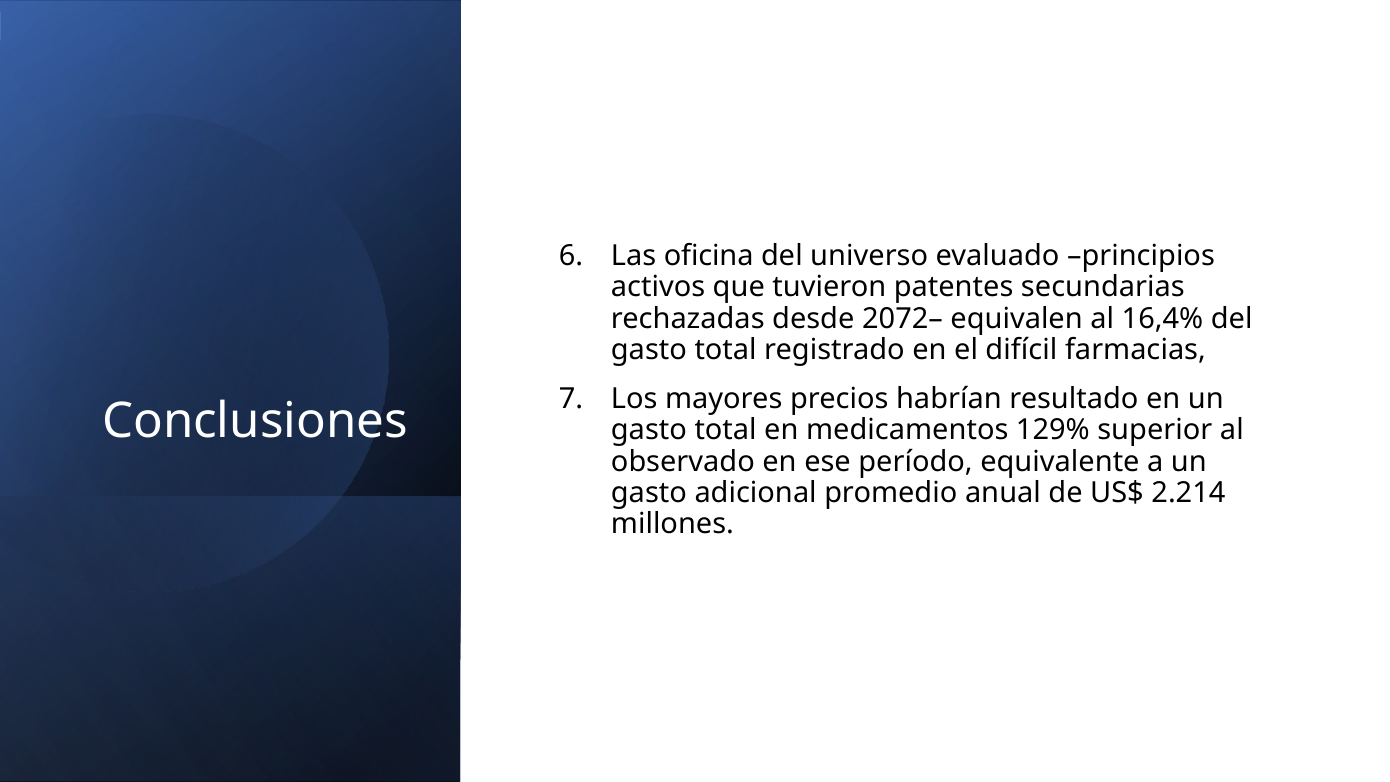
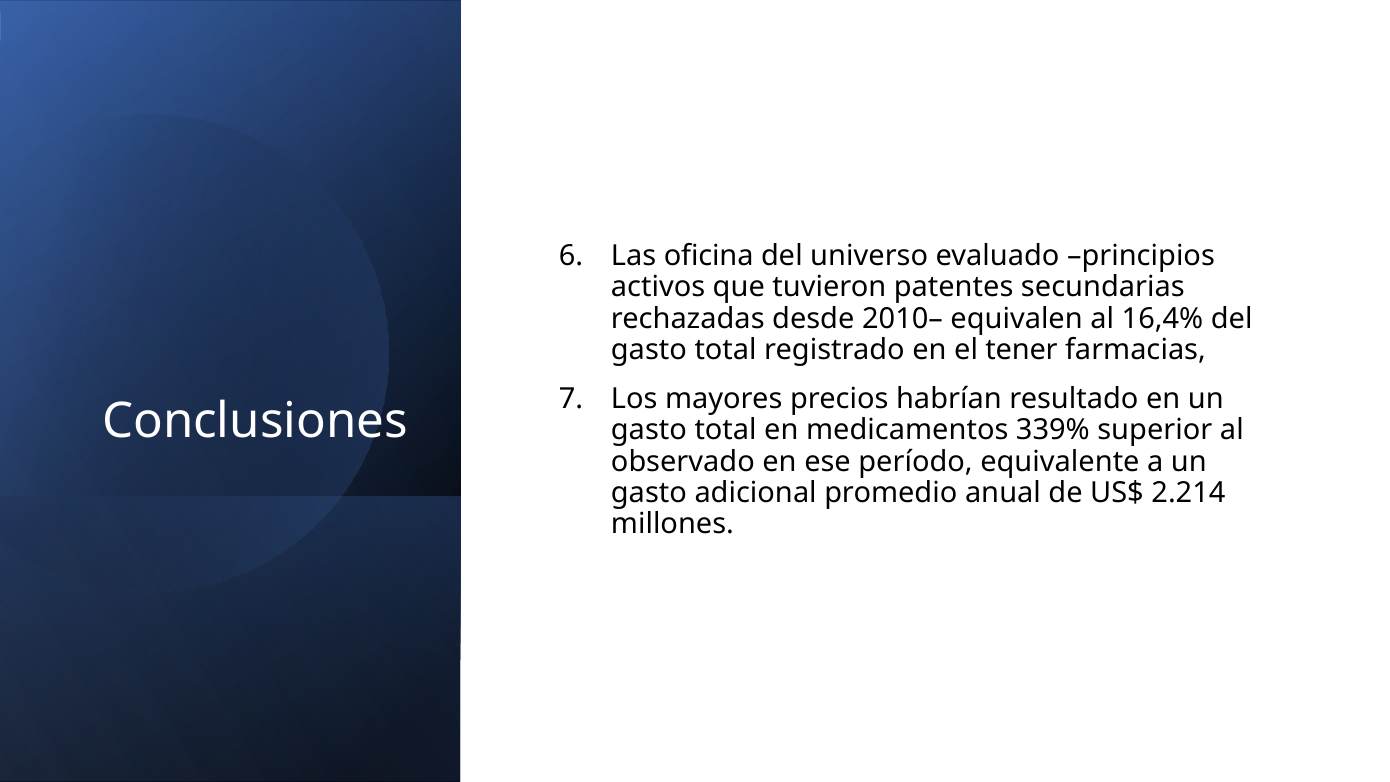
2072–: 2072– -> 2010– (903, 319)
difícil: difícil -> tener (1022, 350)
129%: 129% -> 339% (1053, 430)
